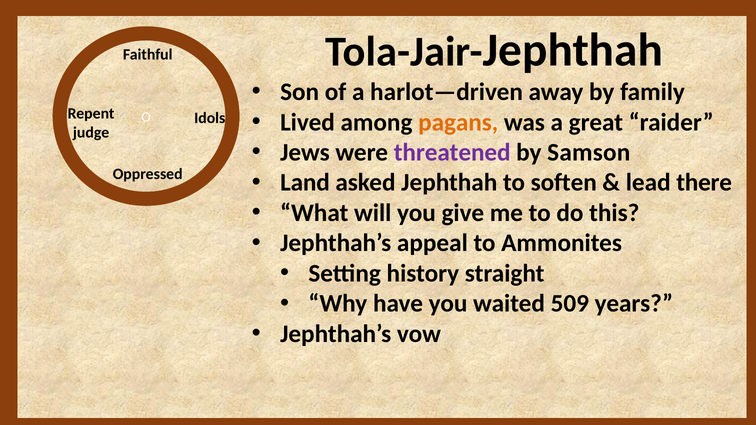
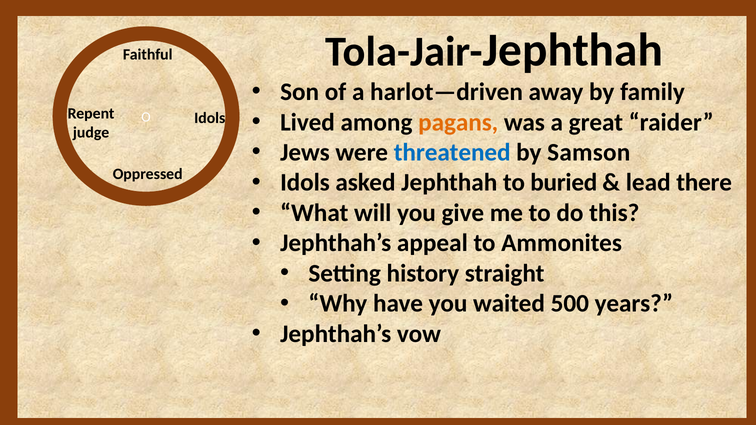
threatened colour: purple -> blue (452, 153)
Land: Land -> Idols (305, 183)
soften: soften -> buried (564, 183)
509: 509 -> 500 (570, 304)
